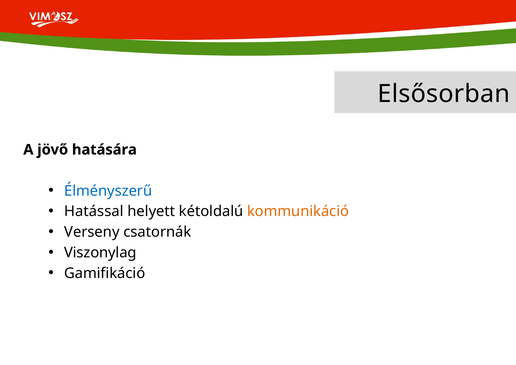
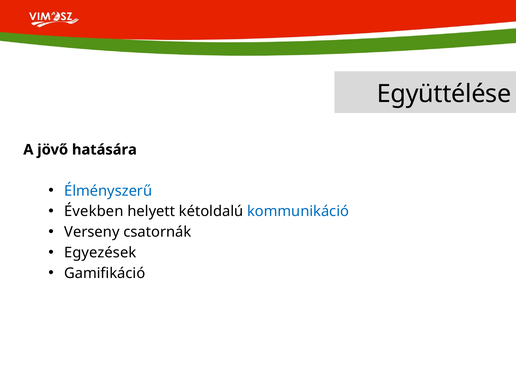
Elsősorban: Elsősorban -> Együttélése (444, 94)
Hatással: Hatással -> Években (94, 211)
kommunikáció colour: orange -> blue (298, 211)
Viszonylag: Viszonylag -> Egyezések (100, 253)
